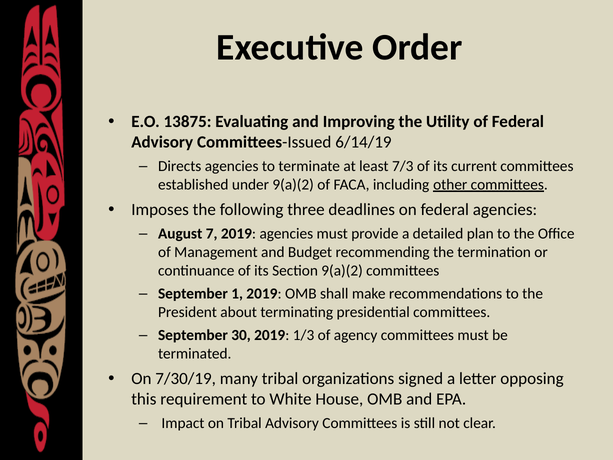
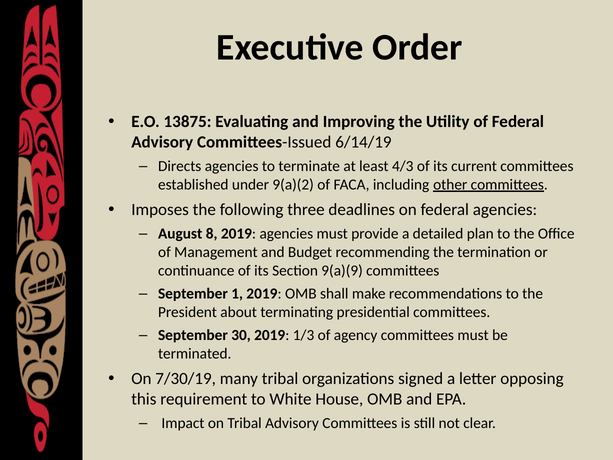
7/3: 7/3 -> 4/3 (403, 166)
7: 7 -> 8 (212, 234)
Section 9(a)(2: 9(a)(2 -> 9(a)(9 (342, 271)
